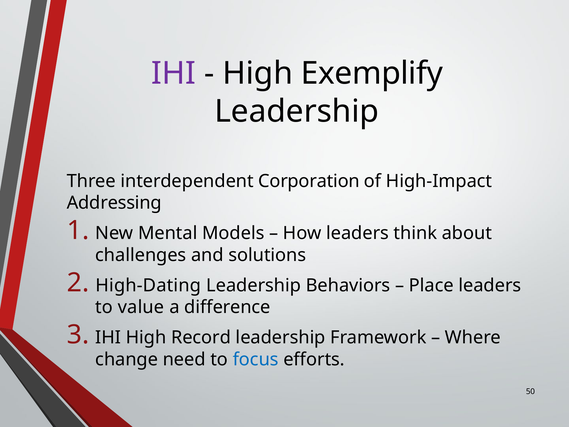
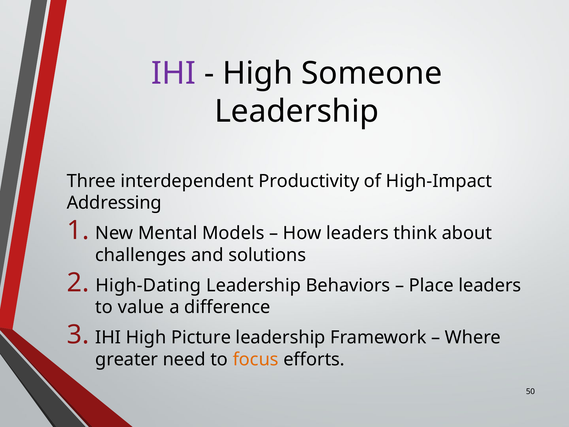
Exemplify: Exemplify -> Someone (372, 73)
Corporation: Corporation -> Productivity (309, 181)
Record: Record -> Picture (201, 337)
change: change -> greater (127, 359)
focus colour: blue -> orange (256, 359)
